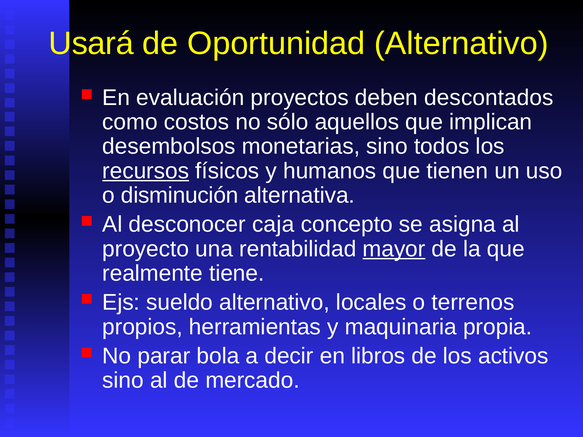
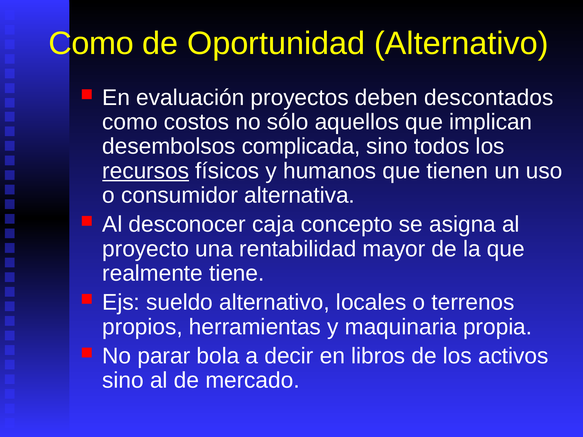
Usará: Usará -> Como (91, 44)
monetarias: monetarias -> complicada (301, 147)
disminución: disminución -> consumidor (180, 196)
mayor underline: present -> none (394, 249)
